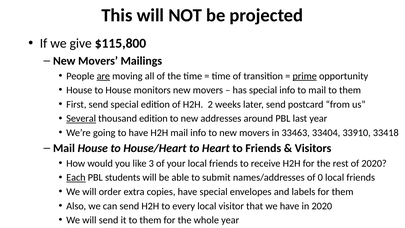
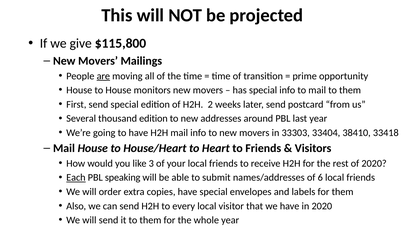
prime underline: present -> none (305, 76)
Several underline: present -> none (81, 118)
33463: 33463 -> 33303 (296, 133)
33910: 33910 -> 38410 (357, 133)
students: students -> speaking (123, 178)
0: 0 -> 6 (320, 178)
